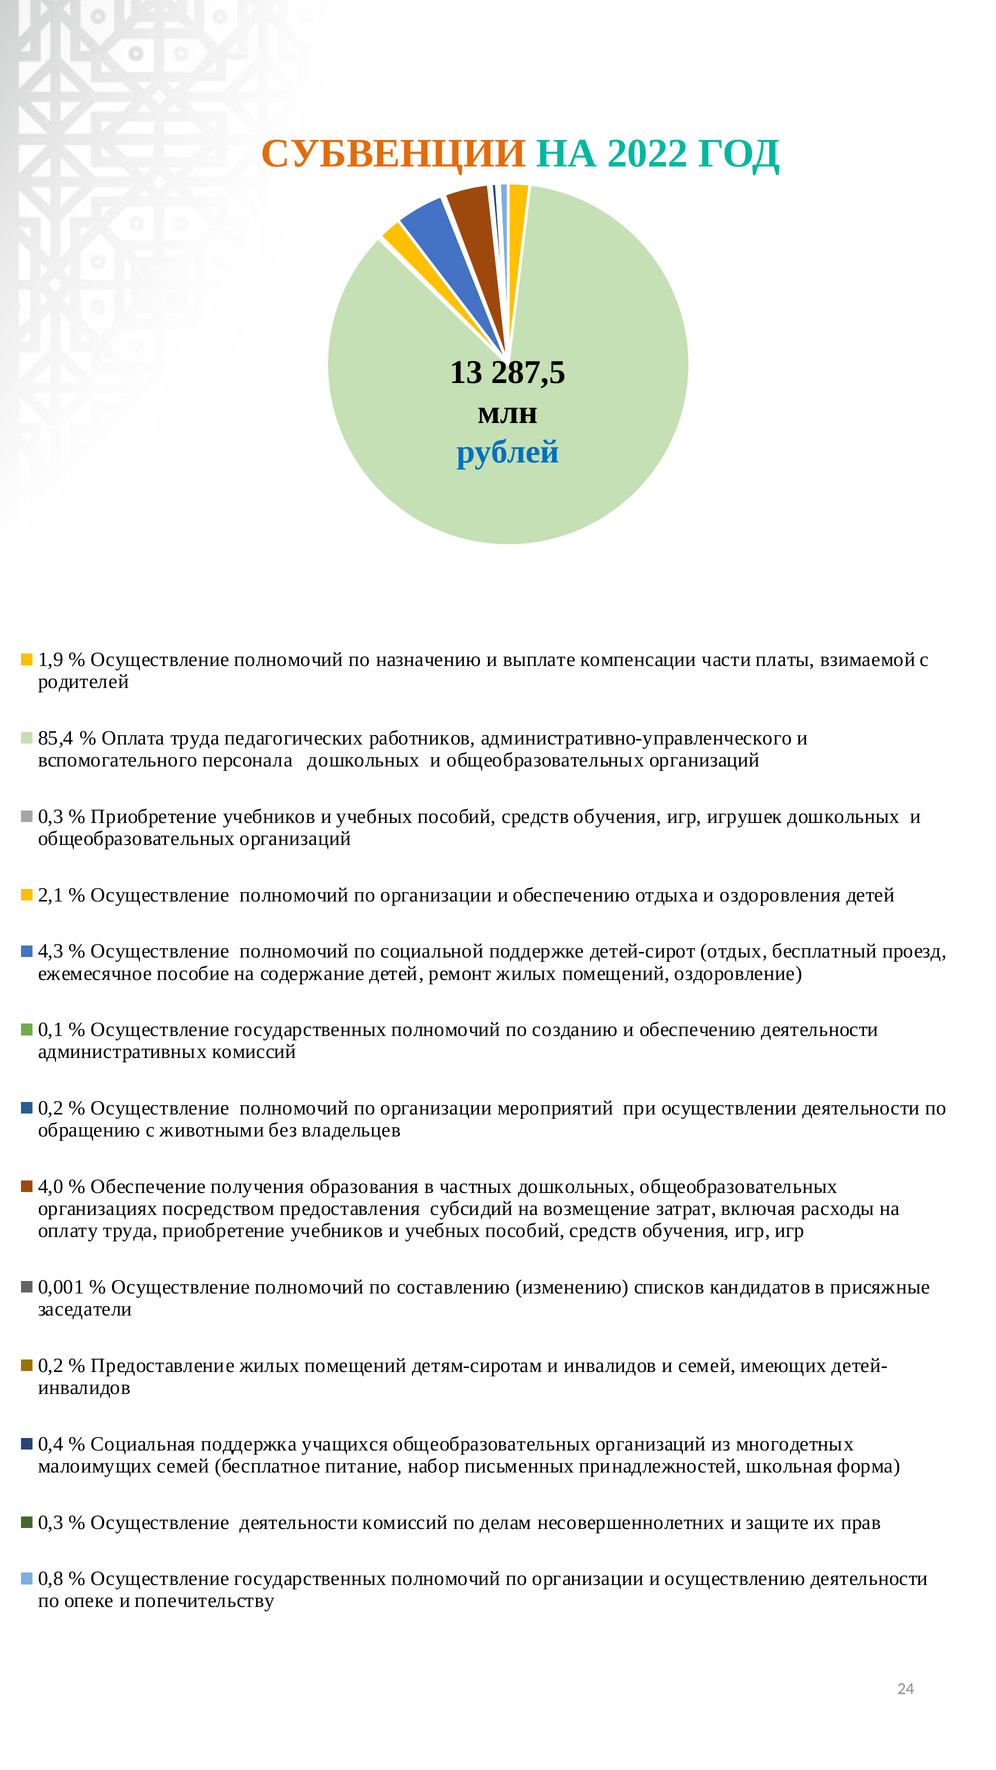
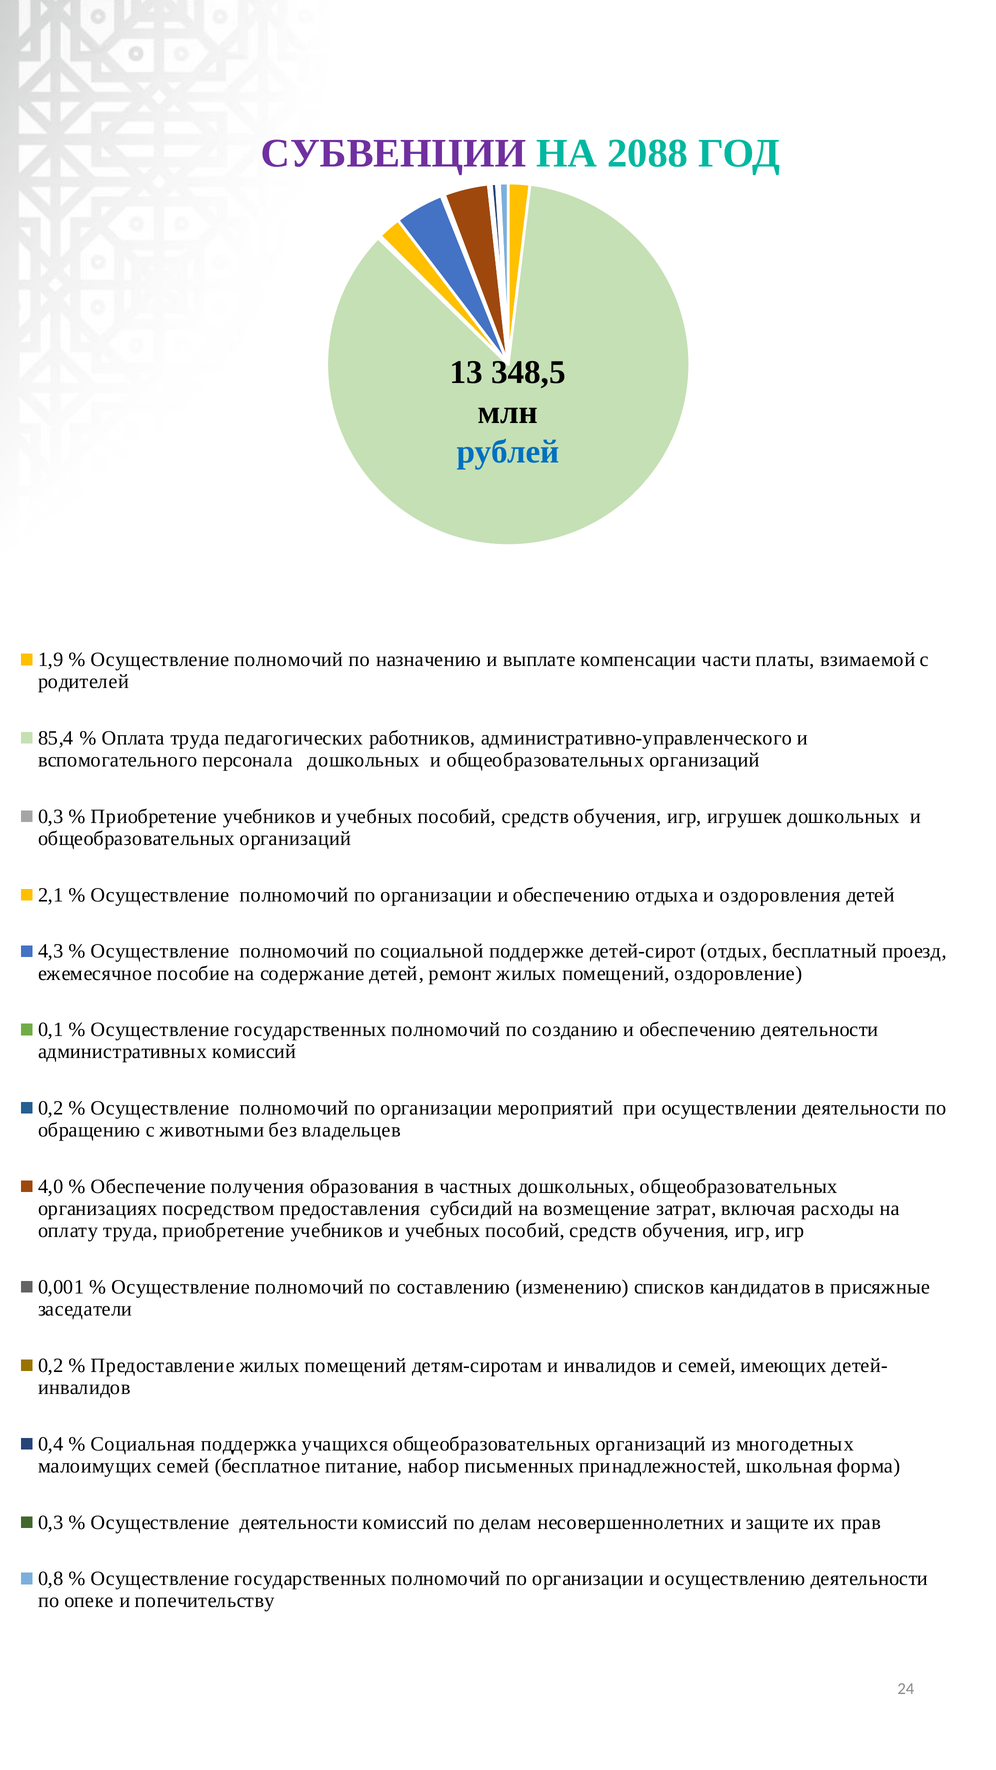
СУБВЕНЦИИ colour: orange -> purple (394, 153)
2022: 2022 -> 2088 (648, 153)
287,5: 287,5 -> 348,5 (528, 372)
